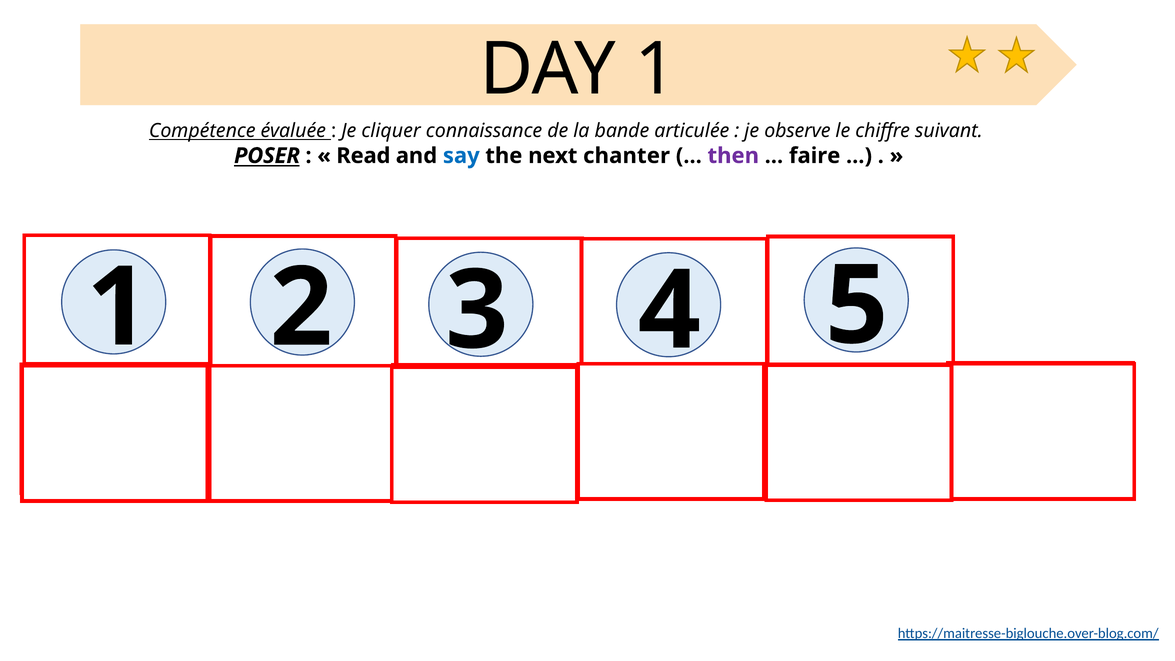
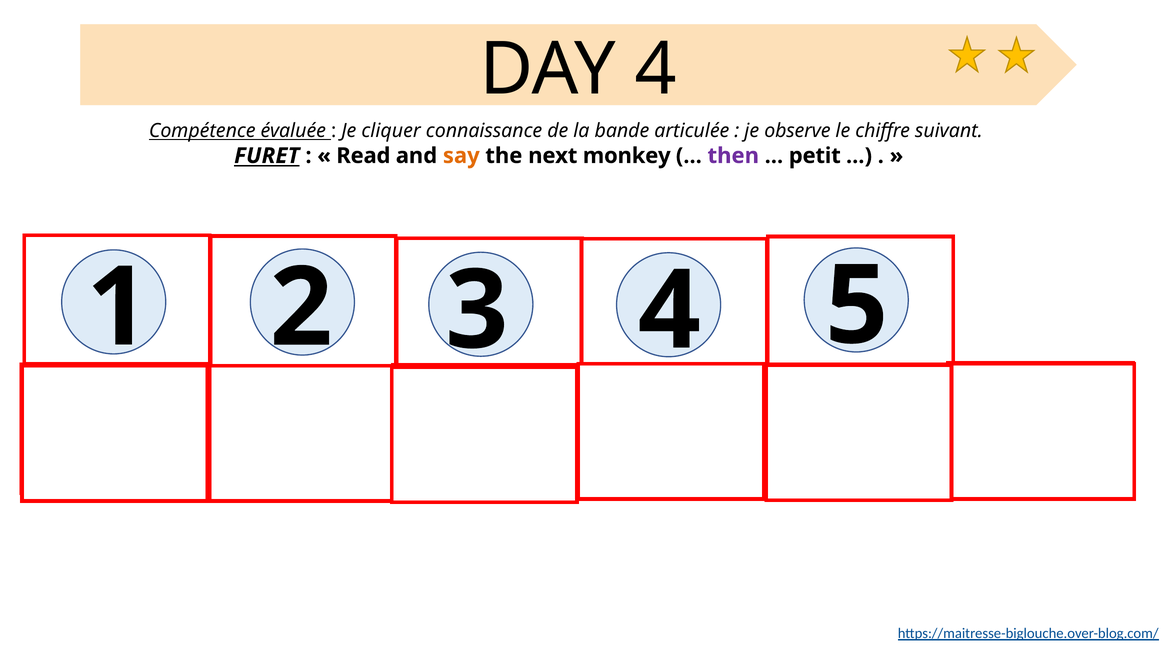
DAY 1: 1 -> 4 (656, 69)
POSER: POSER -> FURET (267, 156)
say colour: blue -> orange (461, 156)
chanter: chanter -> monkey (627, 156)
faire: faire -> petit (815, 156)
